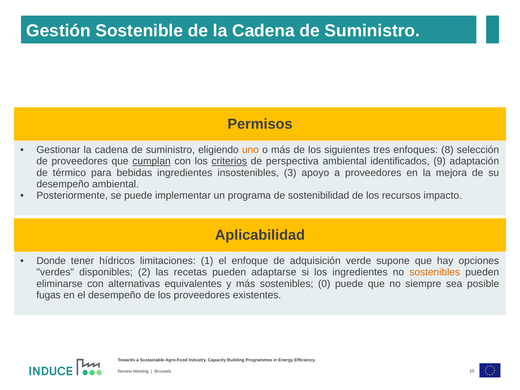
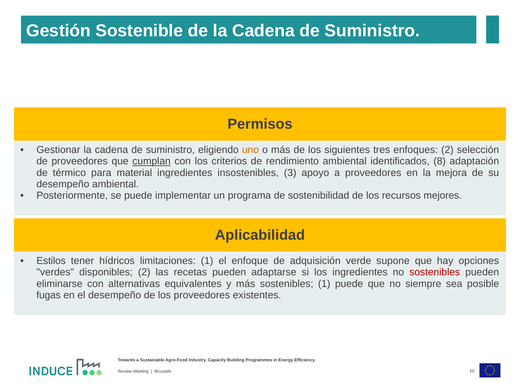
enfoques 8: 8 -> 2 (447, 150)
criterios underline: present -> none (229, 161)
perspectiva: perspectiva -> rendimiento (292, 161)
9: 9 -> 8 (440, 161)
bebidas: bebidas -> material (134, 173)
impacto: impacto -> mejores (443, 195)
Donde: Donde -> Estilos (51, 261)
sostenibles colour: orange -> red (435, 272)
sostenibles 0: 0 -> 1 (324, 284)
